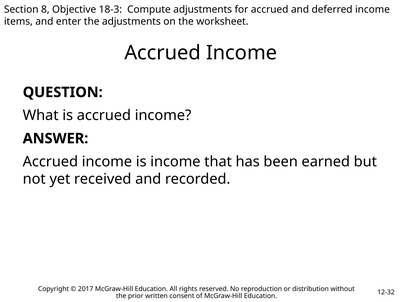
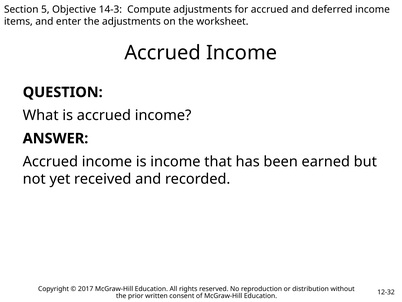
8: 8 -> 5 (45, 9)
18-3: 18-3 -> 14-3 (110, 9)
